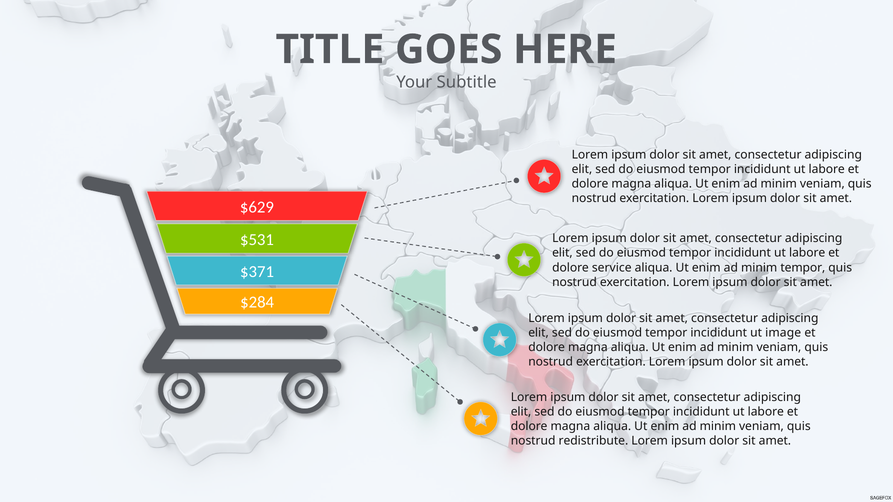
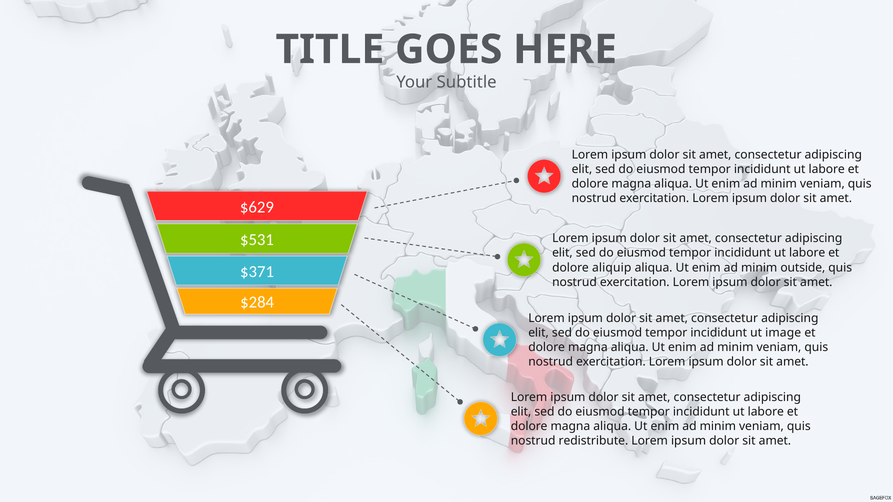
service: service -> aliquip (612, 268)
minim tempor: tempor -> outside (803, 268)
